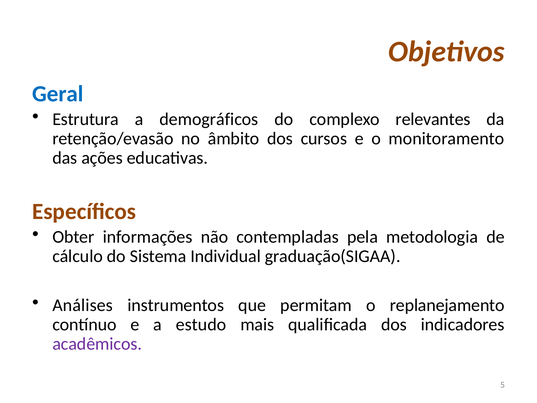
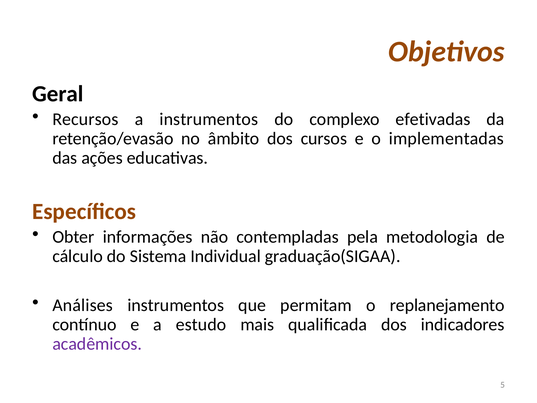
Geral colour: blue -> black (58, 94)
Estrutura: Estrutura -> Recursos (85, 119)
a demográficos: demográficos -> instrumentos (209, 119)
relevantes: relevantes -> efetivadas (433, 119)
monitoramento: monitoramento -> implementadas (446, 139)
